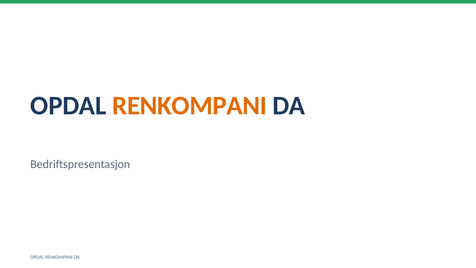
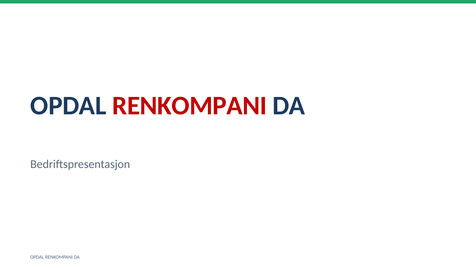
RENKOMPANI colour: orange -> red (190, 106)
